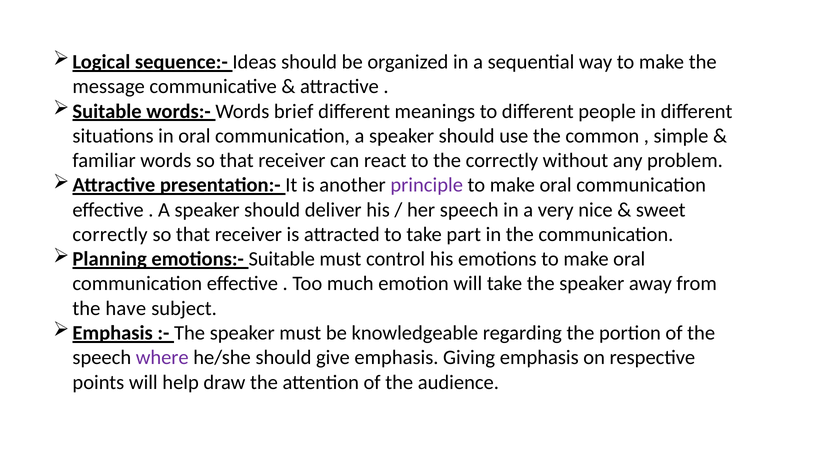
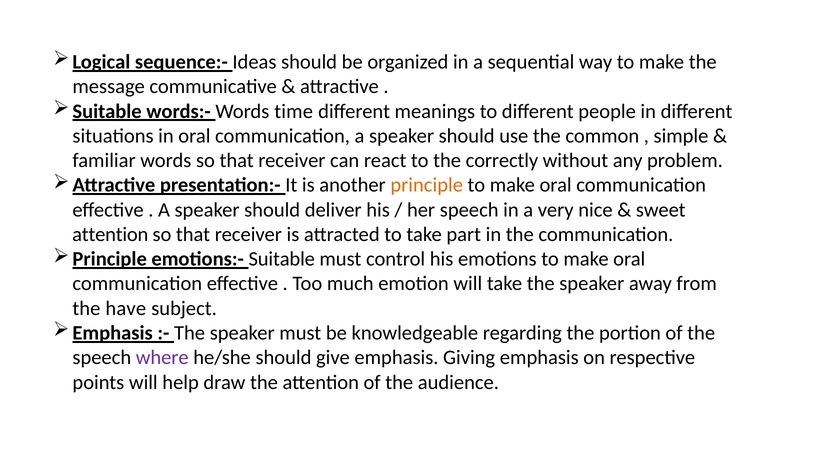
brief: brief -> time (294, 111)
principle colour: purple -> orange (427, 185)
correctly: correctly -> attention (110, 235)
Planning: Planning -> Principle (110, 259)
